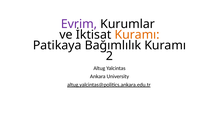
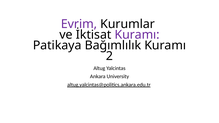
Kuramı colour: orange -> purple (137, 35)
